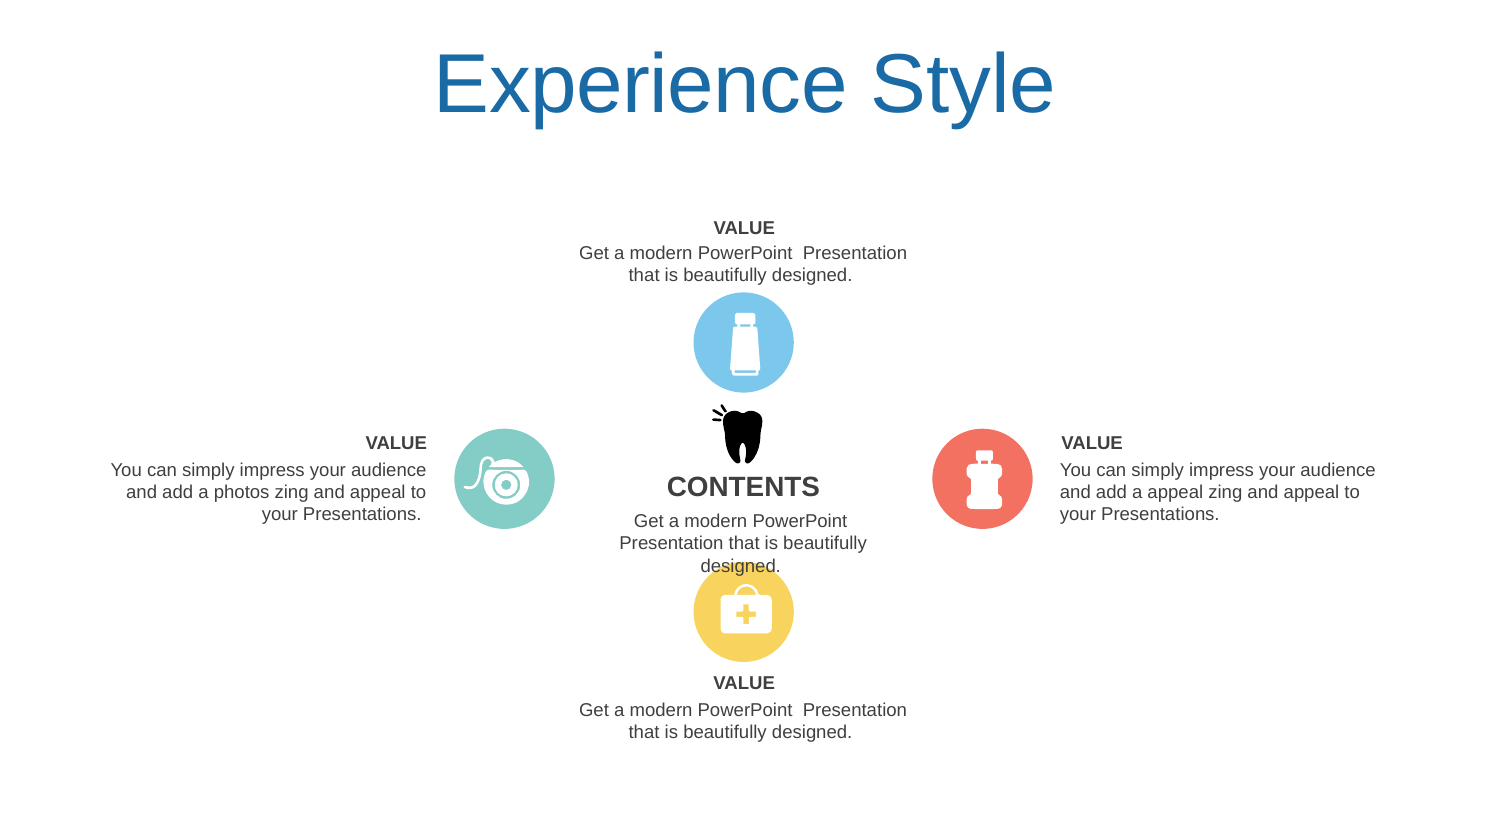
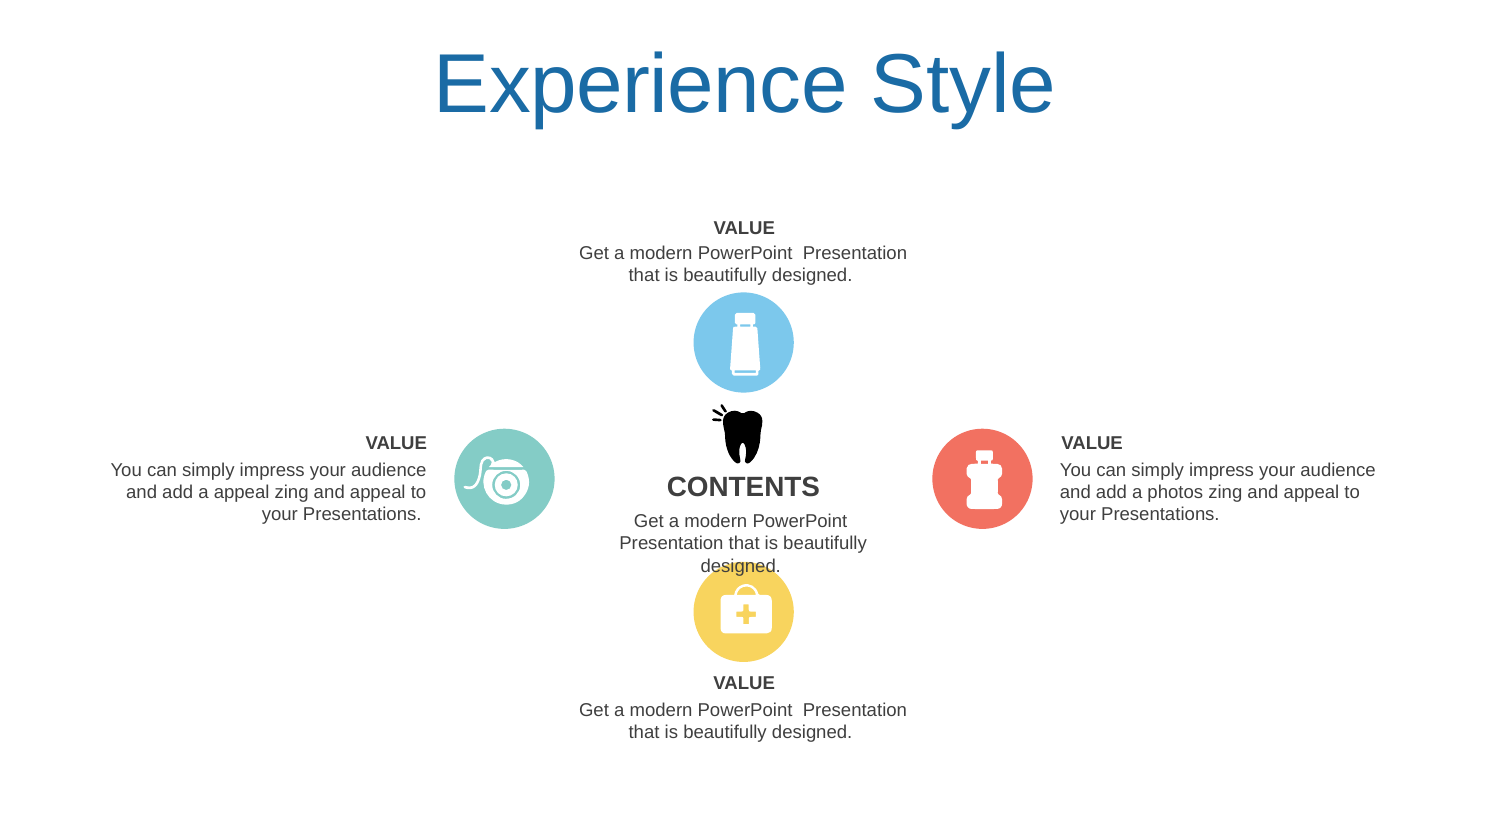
a photos: photos -> appeal (242, 492)
a appeal: appeal -> photos (1175, 492)
